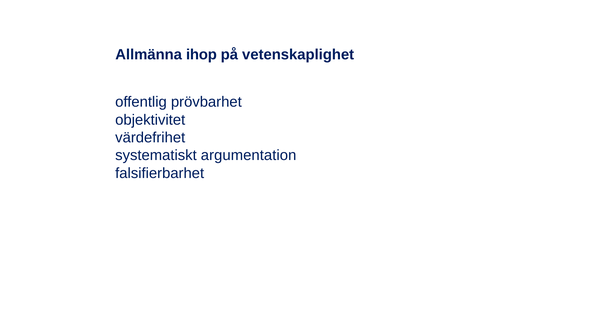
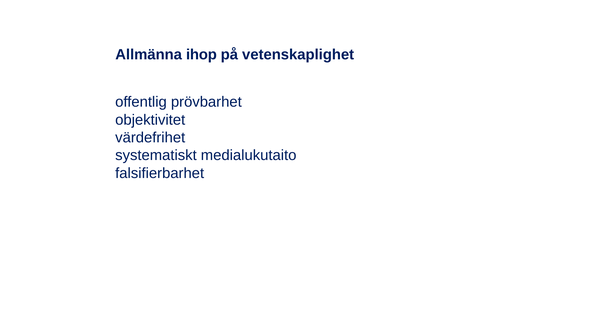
argumentation: argumentation -> medialukutaito (249, 155)
